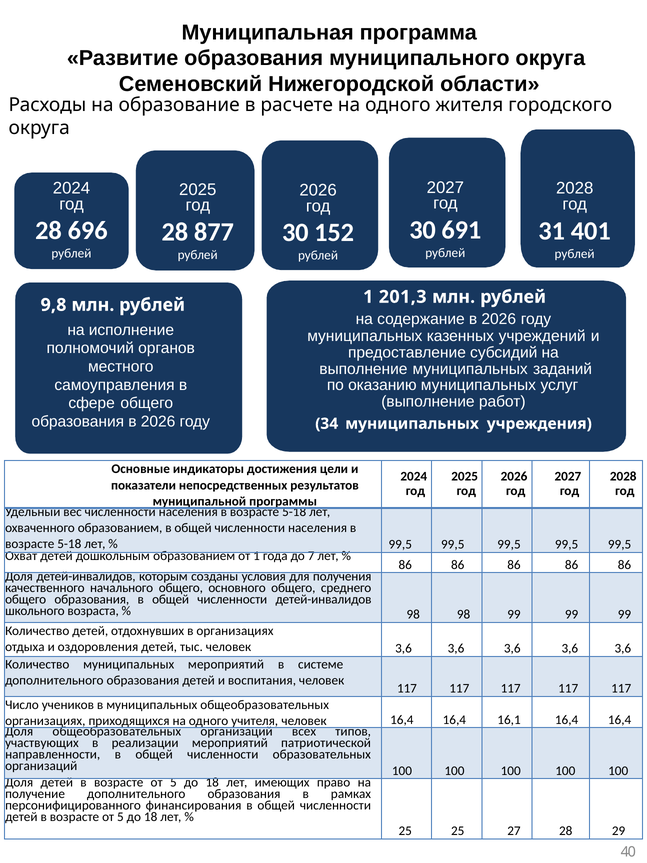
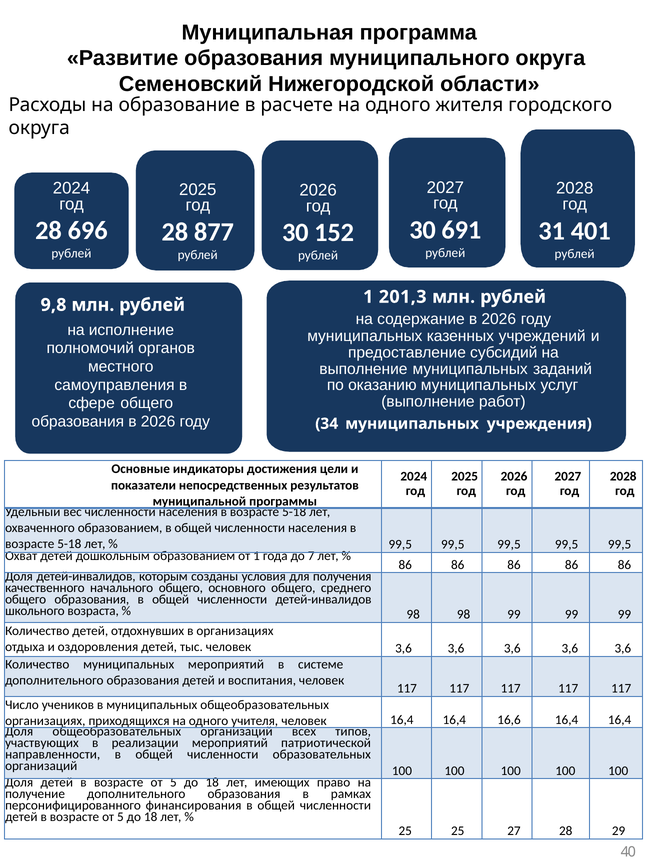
16,1: 16,1 -> 16,6 (509, 719)
